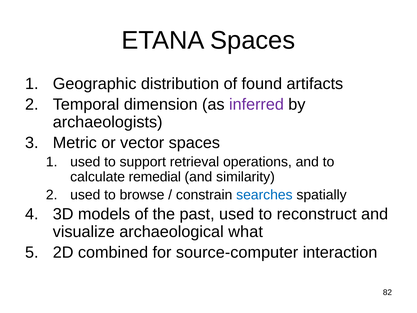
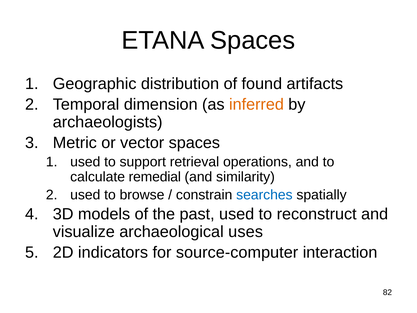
inferred colour: purple -> orange (256, 104)
what: what -> uses (246, 232)
combined: combined -> indicators (113, 252)
